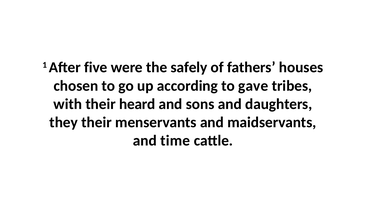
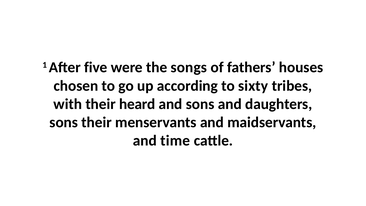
safely: safely -> songs (189, 67)
gave: gave -> sixty (253, 86)
they: they -> sons (64, 122)
